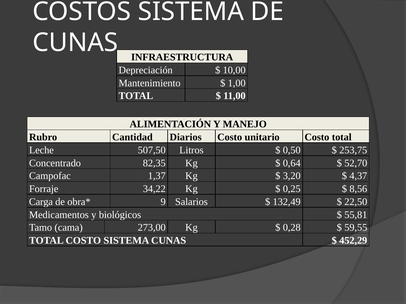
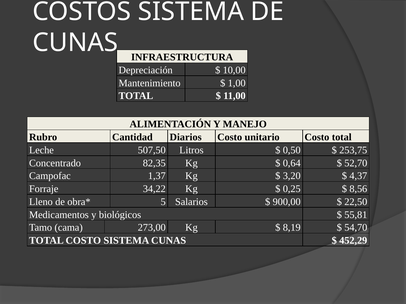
Carga: Carga -> Lleno (41, 202)
9: 9 -> 5 (163, 202)
132,49: 132,49 -> 900,00 (287, 202)
0,28: 0,28 -> 8,19 (292, 228)
59,55: 59,55 -> 54,70 (356, 228)
